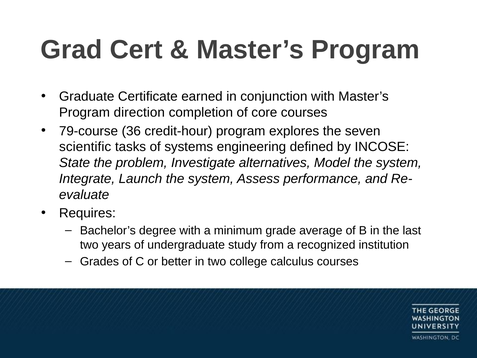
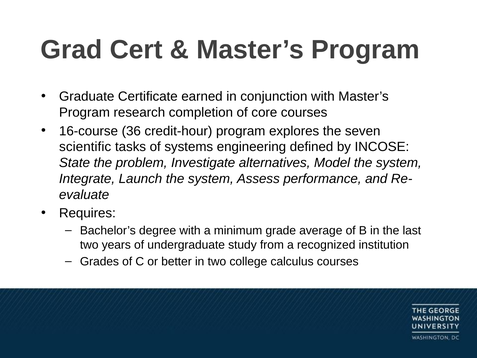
direction: direction -> research (139, 112)
79-course: 79-course -> 16-course (89, 131)
